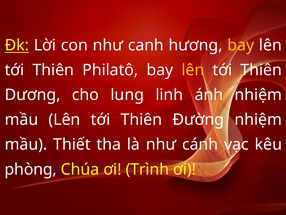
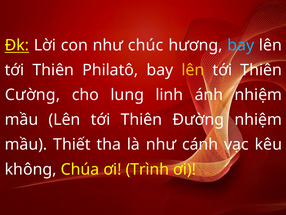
canh: canh -> chúc (146, 45)
bay colour: yellow -> light blue (241, 45)
Dương: Dương -> Cường (33, 95)
phòng: phòng -> không (31, 169)
